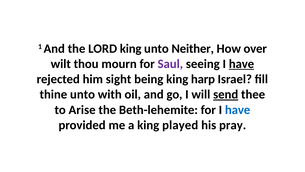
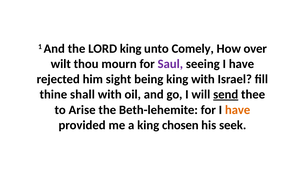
Neither: Neither -> Comely (193, 49)
have underline: present -> none (241, 64)
king harp: harp -> with (203, 79)
thine unto: unto -> shall (82, 94)
have colour: blue -> orange (238, 110)
played: played -> chosen (180, 125)
pray: pray -> seek (233, 125)
